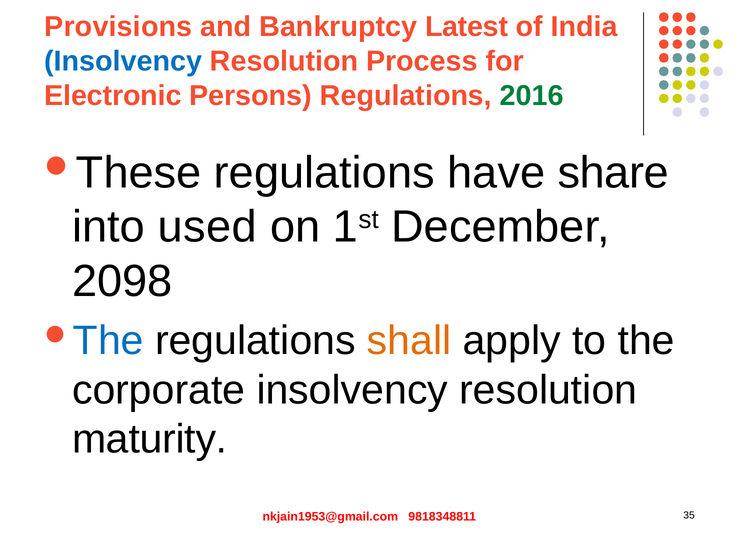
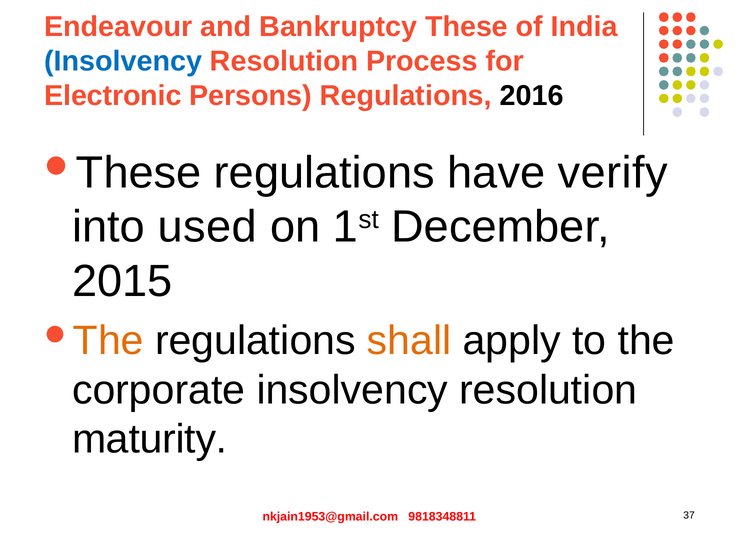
Provisions: Provisions -> Endeavour (118, 27)
Bankruptcy Latest: Latest -> These (467, 27)
2016 colour: green -> black (532, 96)
share: share -> verify (613, 173)
2098: 2098 -> 2015 (122, 281)
The colour: blue -> orange (108, 341)
35: 35 -> 37 (689, 516)
